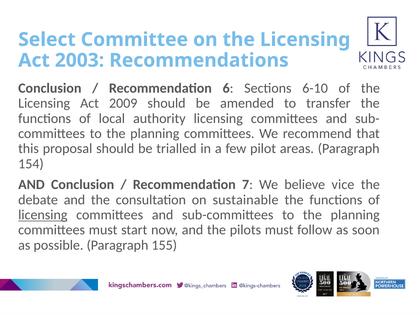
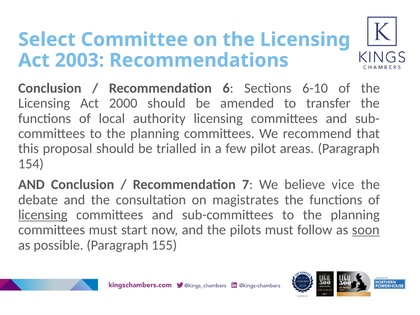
2009: 2009 -> 2000 (123, 103)
sustainable: sustainable -> magistrates (246, 200)
soon underline: none -> present (366, 230)
